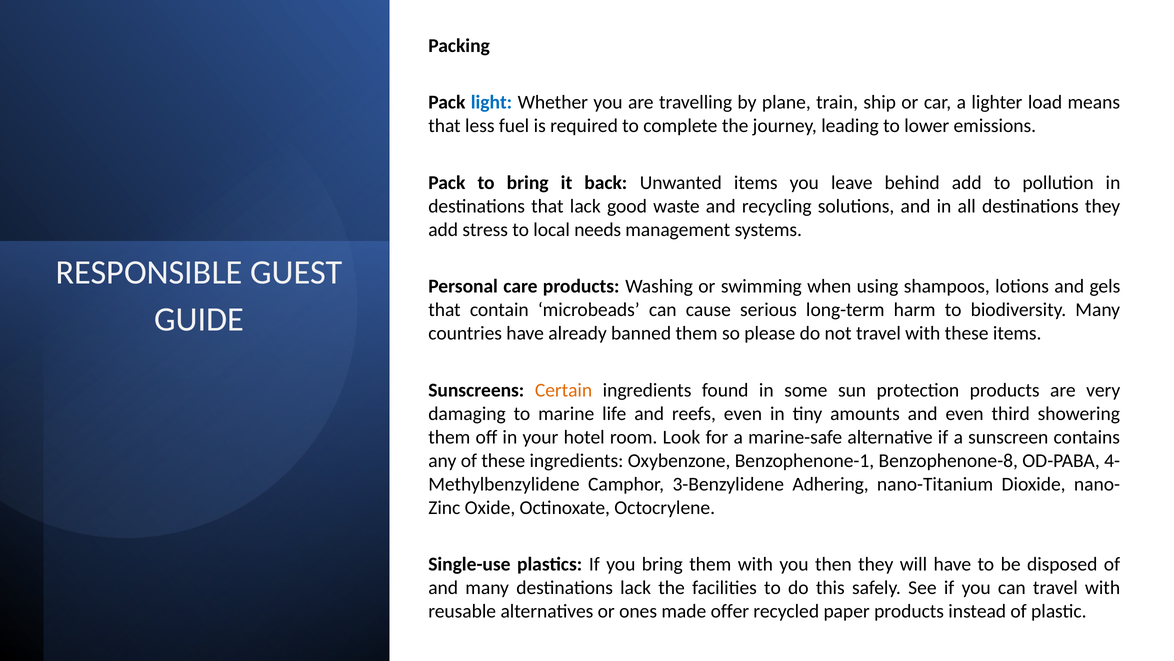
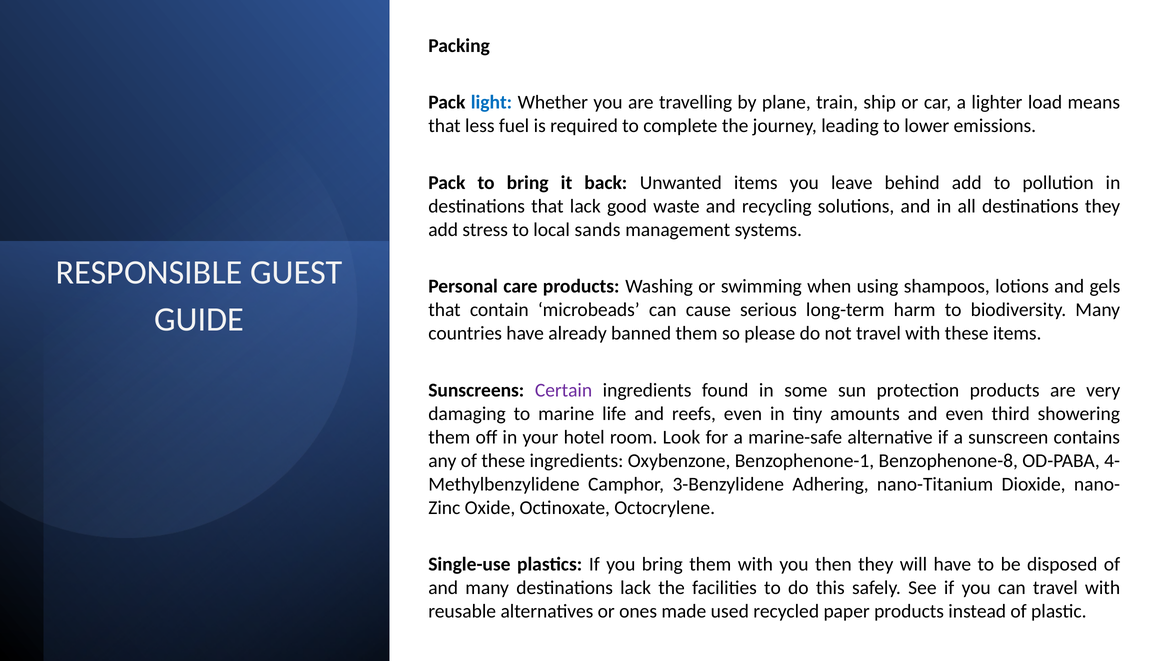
needs: needs -> sands (597, 230)
Certain colour: orange -> purple (564, 390)
offer: offer -> used (730, 611)
